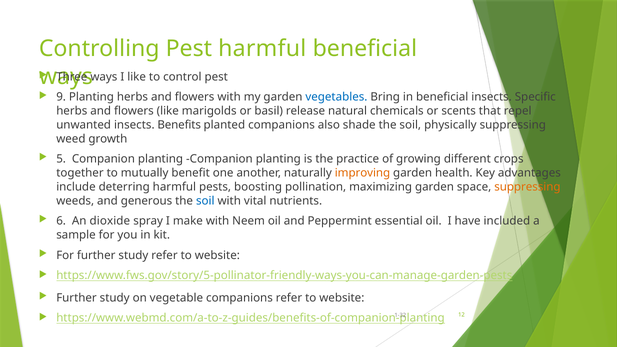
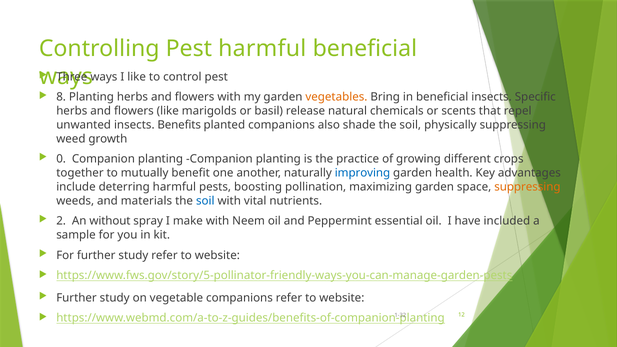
9: 9 -> 8 (61, 97)
vegetables colour: blue -> orange (336, 97)
5: 5 -> 0 (61, 159)
improving colour: orange -> blue (362, 173)
generous: generous -> materials (146, 201)
6: 6 -> 2 (61, 221)
dioxide: dioxide -> without (110, 221)
